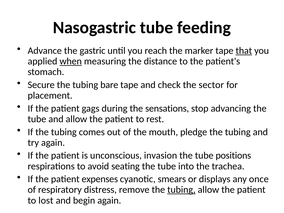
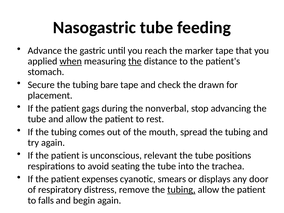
that underline: present -> none (244, 51)
the underline: none -> present (135, 61)
sector: sector -> drawn (211, 85)
sensations: sensations -> nonverbal (167, 108)
pledge: pledge -> spread (194, 132)
invasion: invasion -> relevant (161, 156)
once: once -> door (259, 179)
lost: lost -> falls (46, 200)
